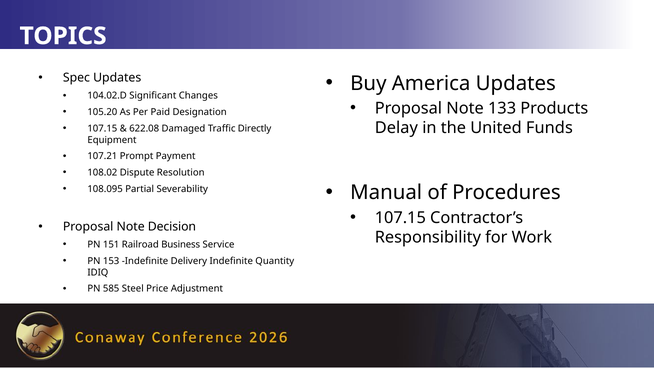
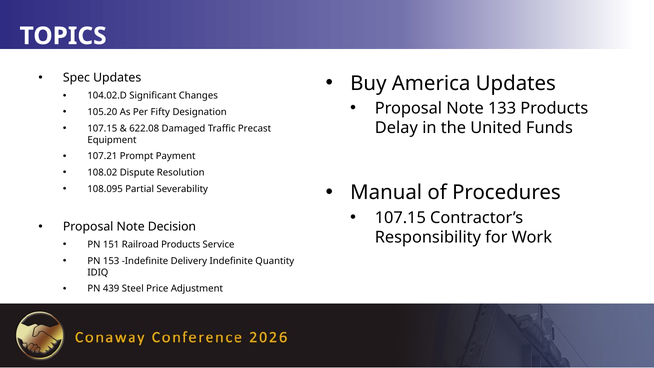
Paid: Paid -> Fifty (160, 112)
Directly: Directly -> Precast (254, 128)
Railroad Business: Business -> Products (181, 244)
585: 585 -> 439 (111, 289)
